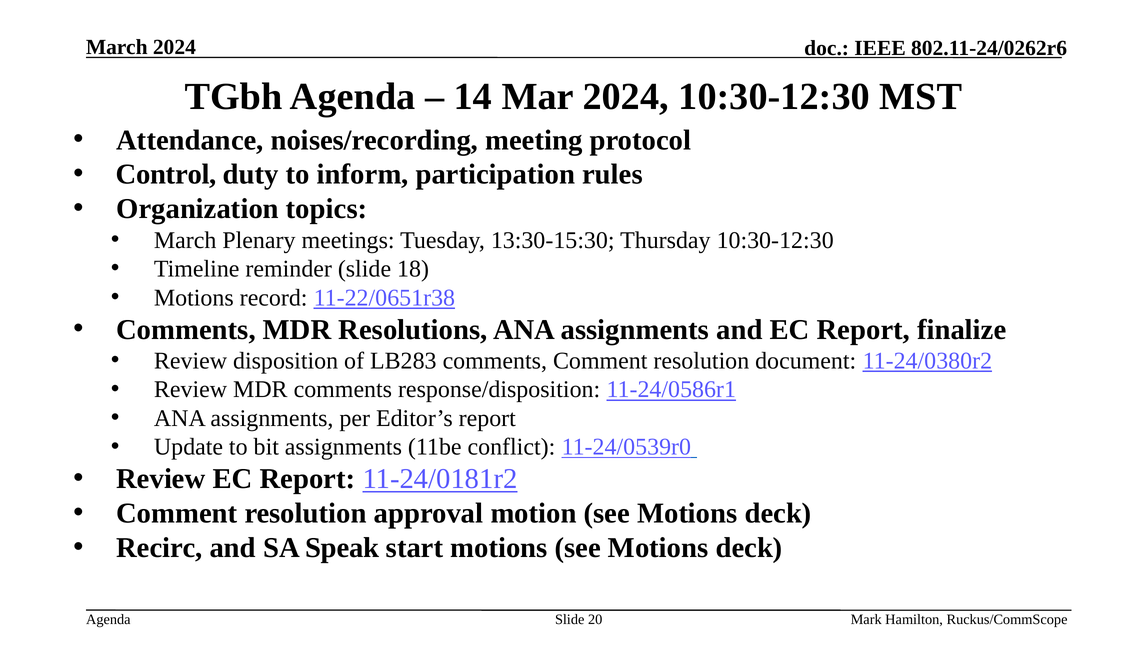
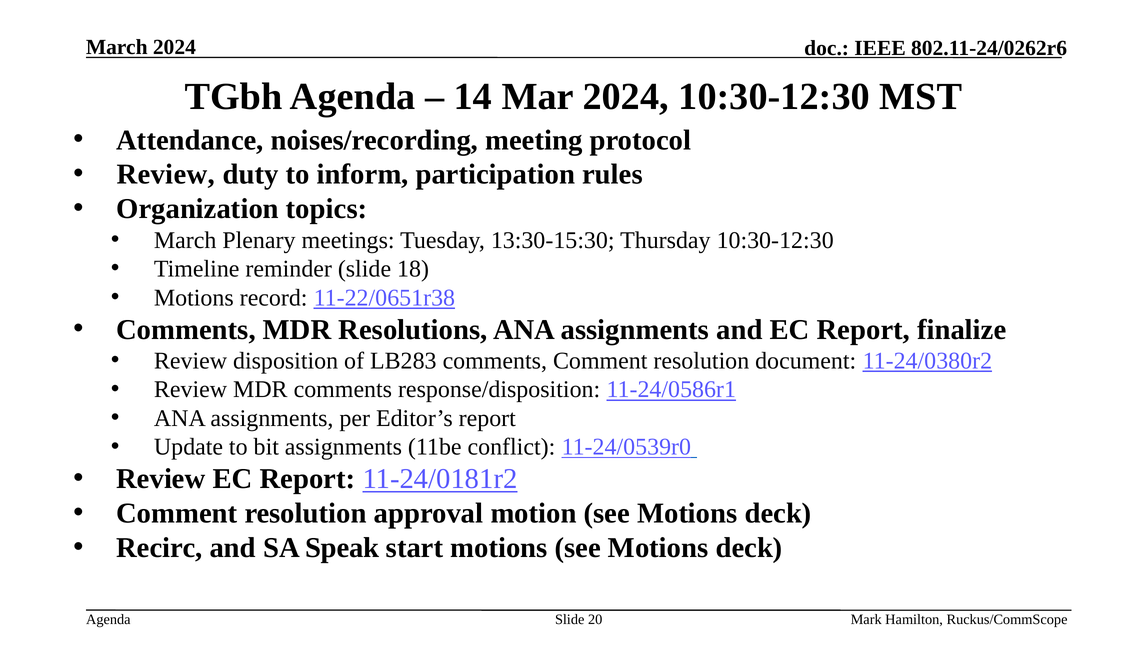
Control: Control -> Review (166, 174)
